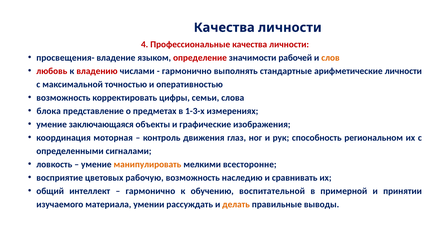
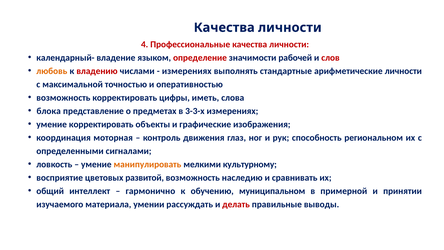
просвещения-: просвещения- -> календарный- (65, 58)
слов colour: orange -> red (330, 58)
любовь colour: red -> orange (52, 71)
гармонично: гармонично -> измерениях (187, 71)
семьи: семьи -> иметь (205, 98)
1-3-х: 1-3-х -> 3-3-х (195, 111)
умение заключающаяся: заключающаяся -> корректировать (101, 124)
всесторонне: всесторонне -> культурному (250, 164)
рабочую: рабочую -> развитой (145, 177)
воспитательной: воспитательной -> муниципальном (272, 191)
делать colour: orange -> red (236, 204)
